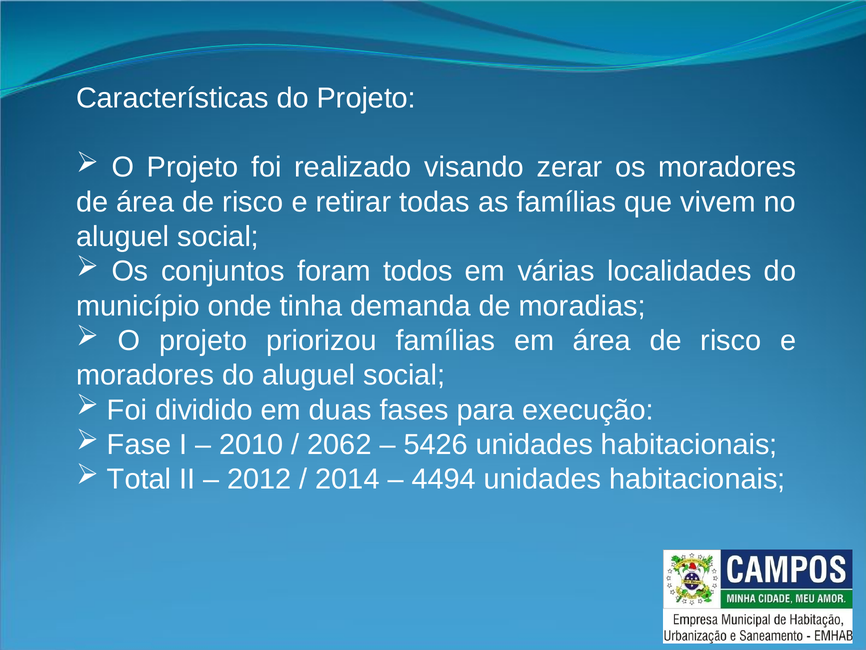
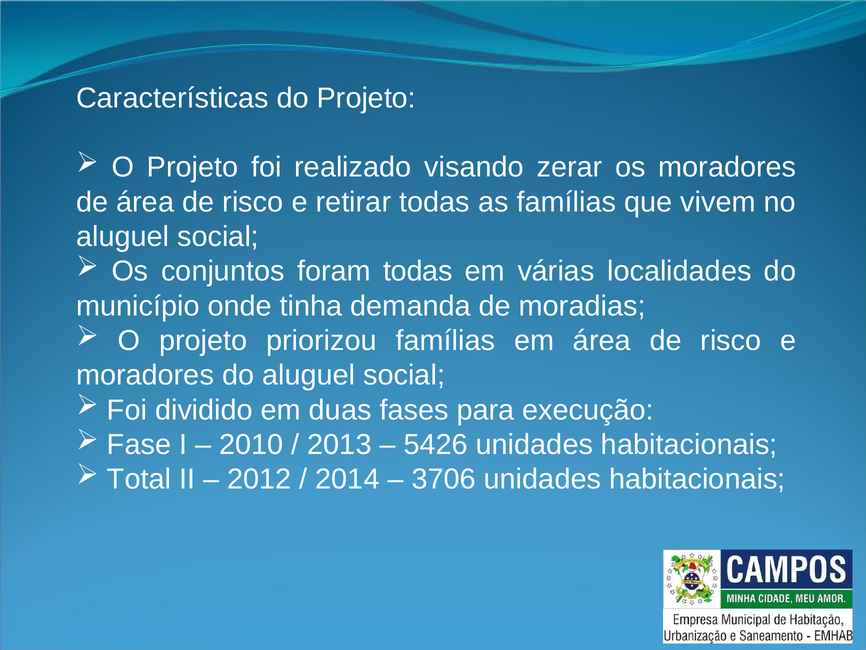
foram todos: todos -> todas (418, 271)
2062: 2062 -> 2013 (339, 444)
4494: 4494 -> 3706 (444, 479)
